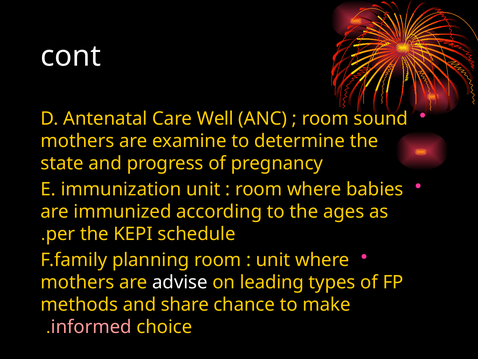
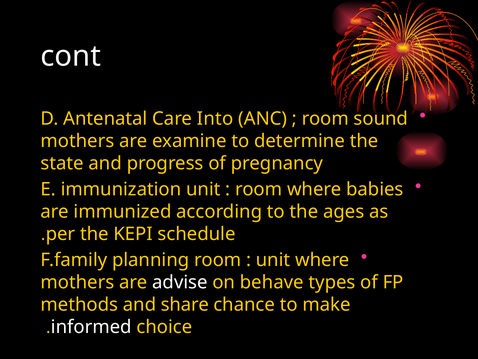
Well: Well -> Into (215, 118)
leading: leading -> behave (272, 282)
informed colour: pink -> white (91, 327)
